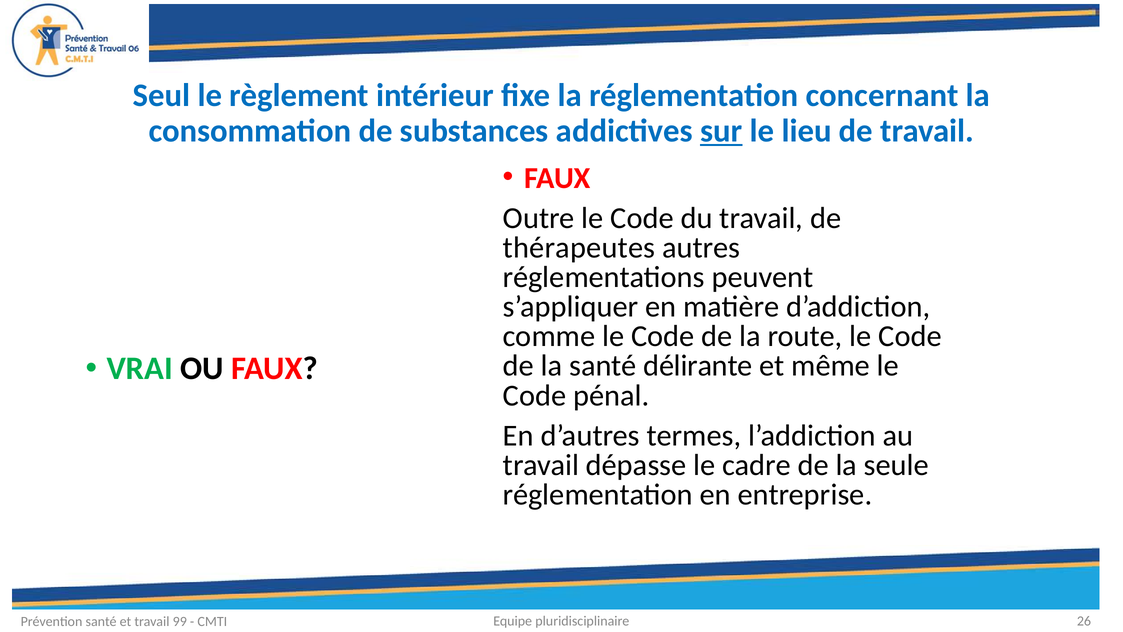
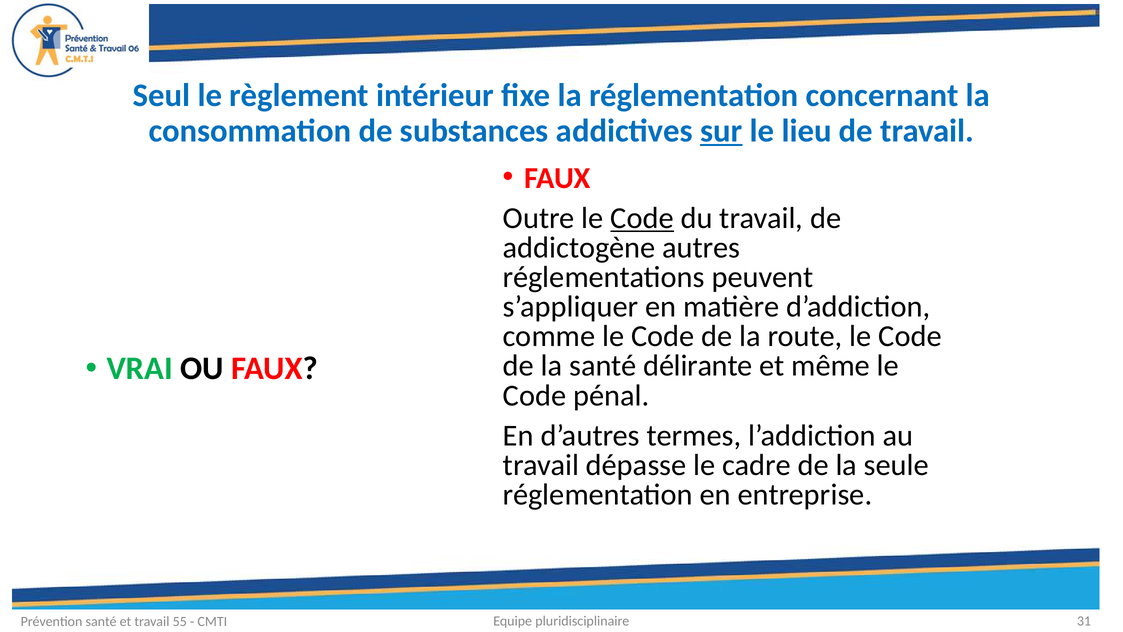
Code underline: none -> present (642, 218)
thérapeutes: thérapeutes -> addictogène (579, 248)
99: 99 -> 55 (180, 621)
26: 26 -> 31 (1084, 621)
